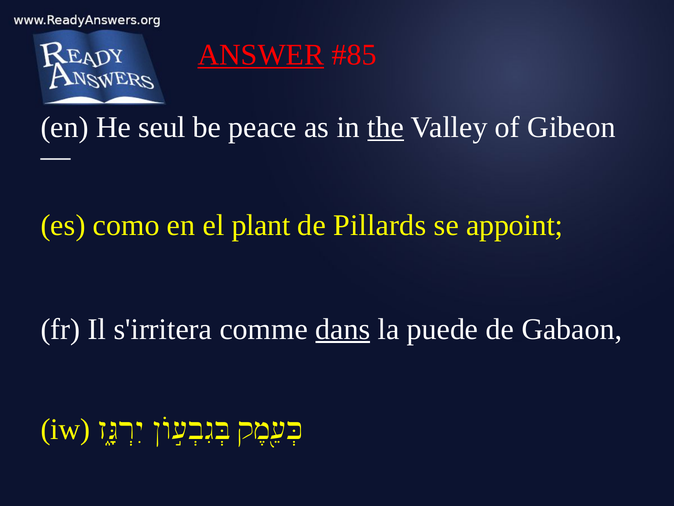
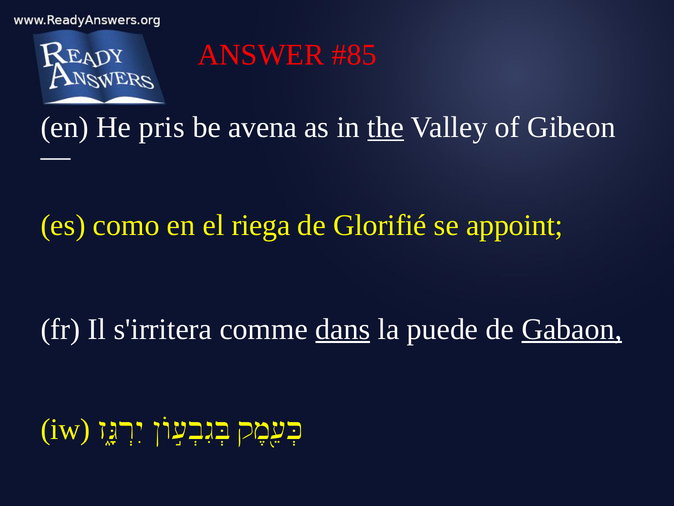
ANSWER underline: present -> none (261, 55)
seul: seul -> pris (162, 127)
peace: peace -> avena (263, 127)
plant: plant -> riega (261, 225)
Pillards: Pillards -> Glorifié (380, 225)
Gabaon underline: none -> present (572, 329)
